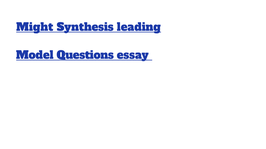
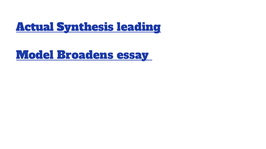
Might: Might -> Actual (35, 27)
Questions: Questions -> Broadens (85, 56)
